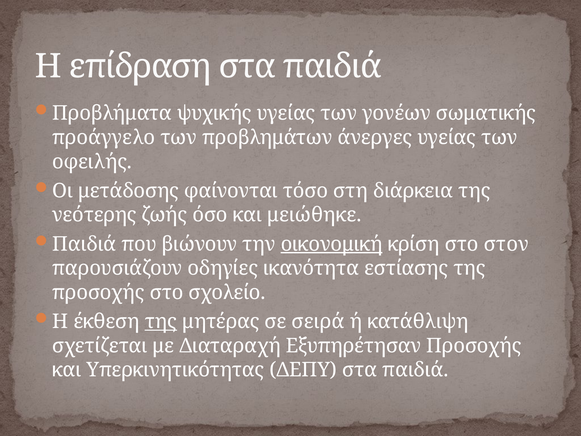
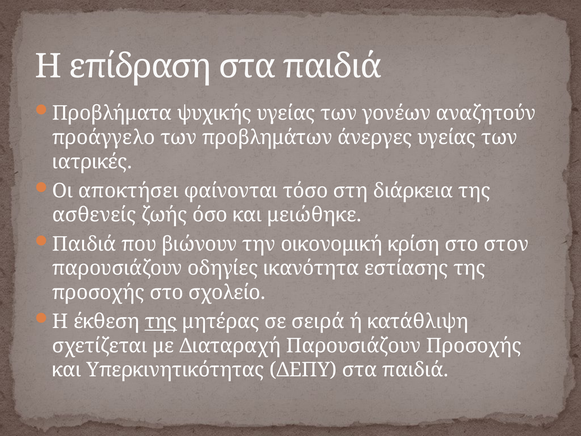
σωματικής: σωματικής -> αναζητούν (486, 113)
οφειλής: οφειλής -> ιατρικές (92, 162)
μετάδοσης: μετάδοσης -> αποκτήσει (128, 191)
νεότερης: νεότερης -> ασθενείς (94, 215)
οικονομική underline: present -> none (332, 244)
Διαταραχή Εξυπηρέτησαν: Εξυπηρέτησαν -> Παρουσιάζουν (353, 346)
